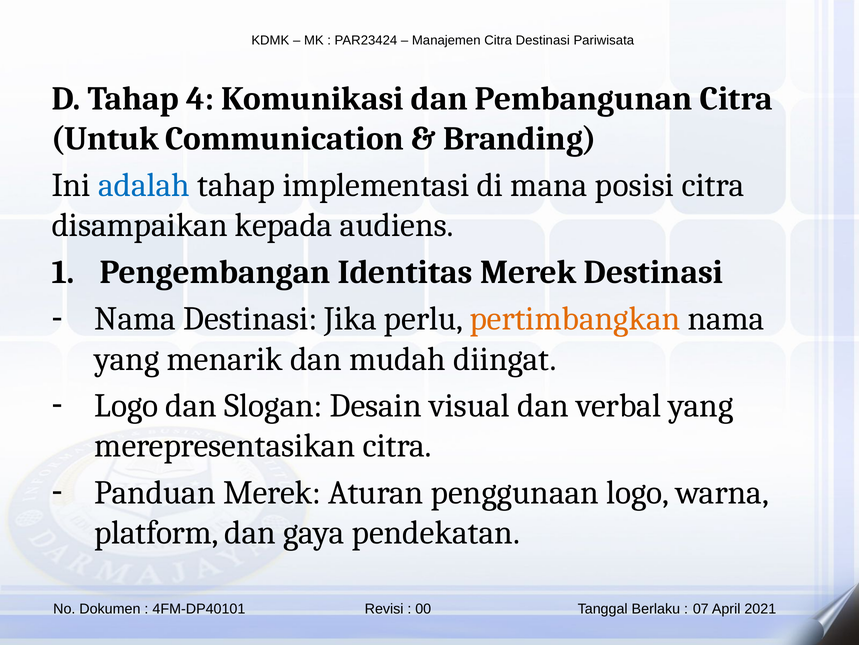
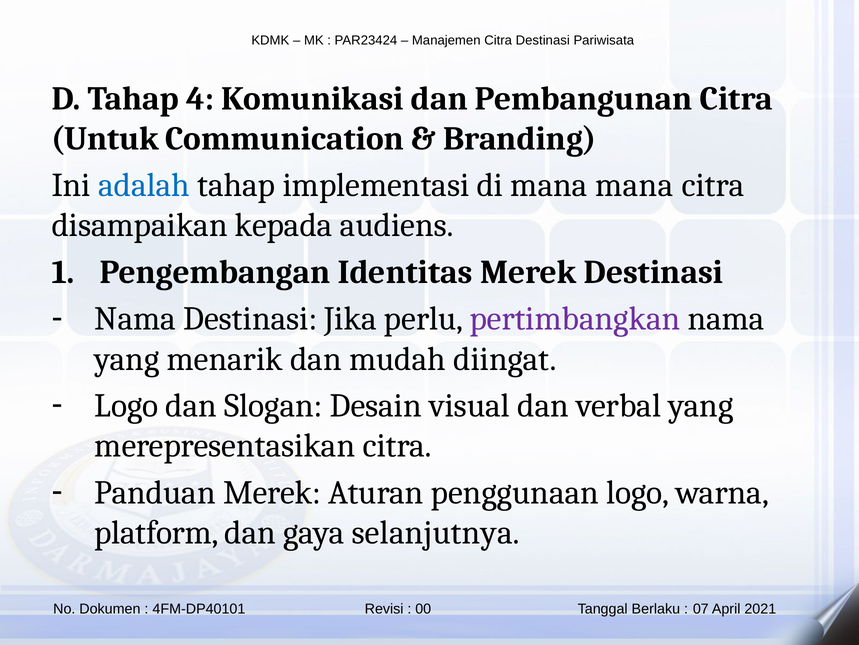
mana posisi: posisi -> mana (635, 185)
pertimbangkan colour: orange -> purple (575, 319)
pendekatan: pendekatan -> selanjutnya (436, 532)
